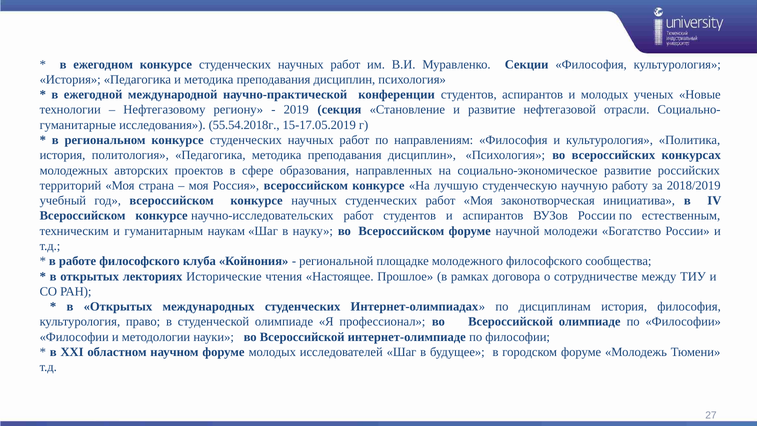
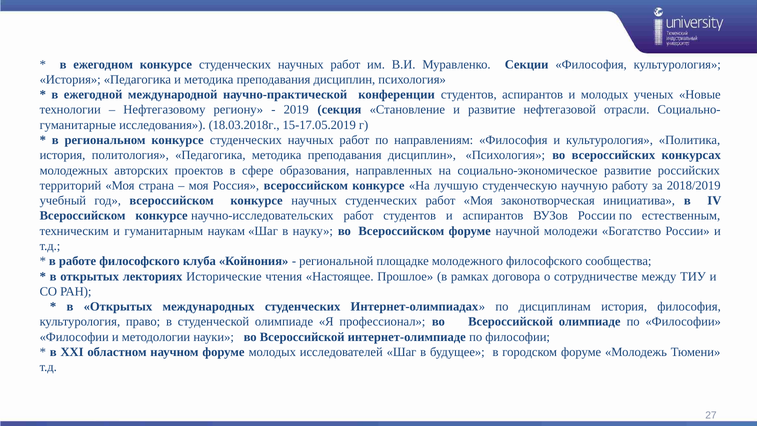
55.54.2018г: 55.54.2018г -> 18.03.2018г (244, 125)
